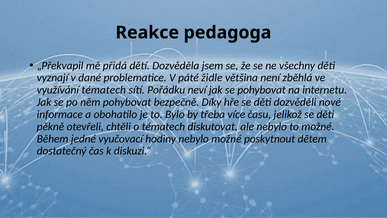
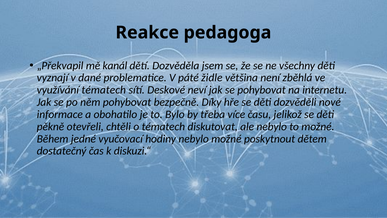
přidá: přidá -> kanál (115, 65)
Pořádku: Pořádku -> Deskové (166, 90)
